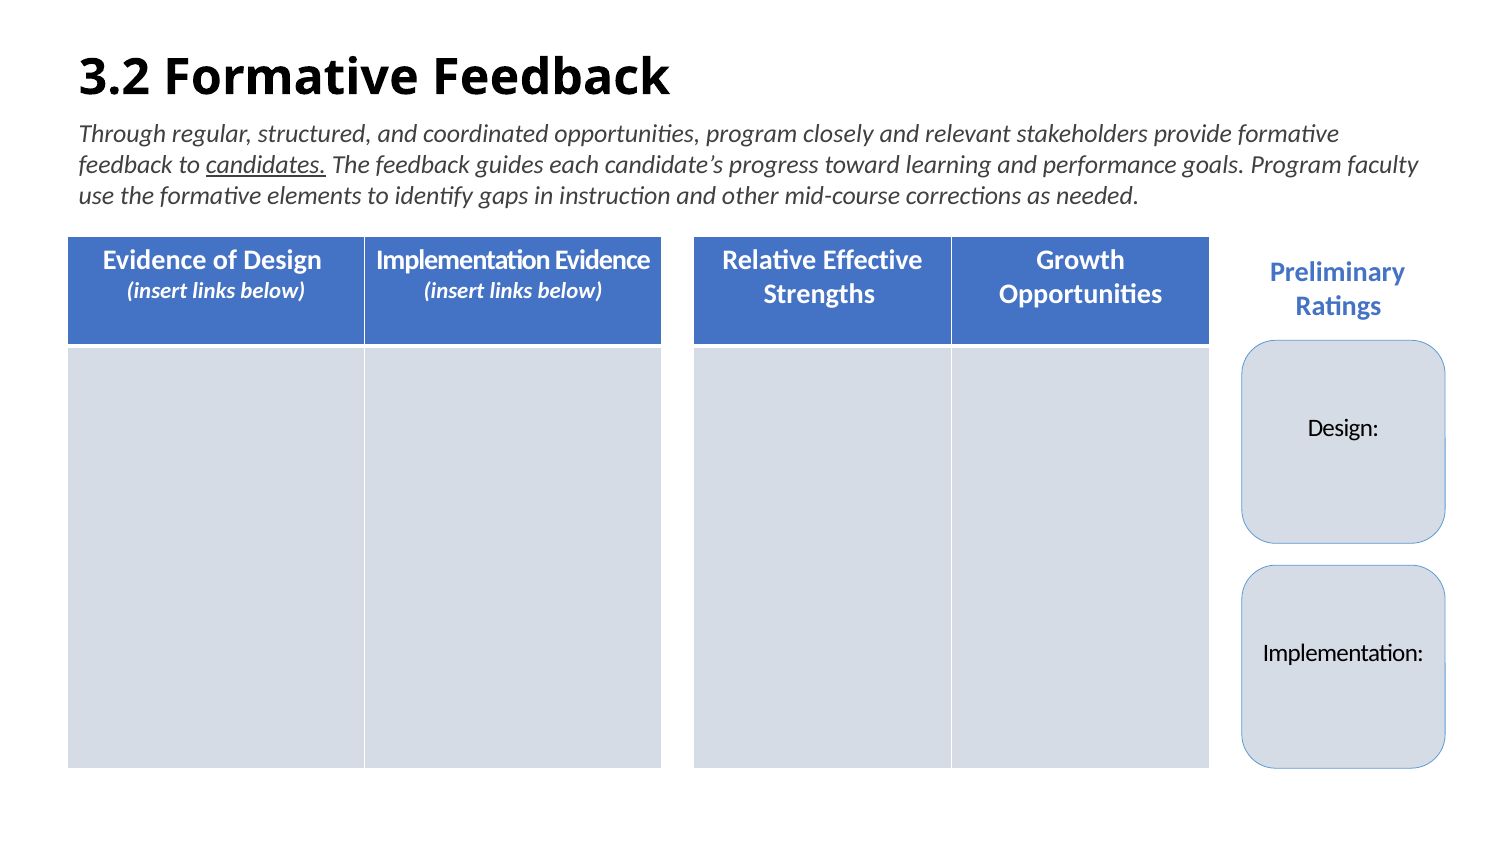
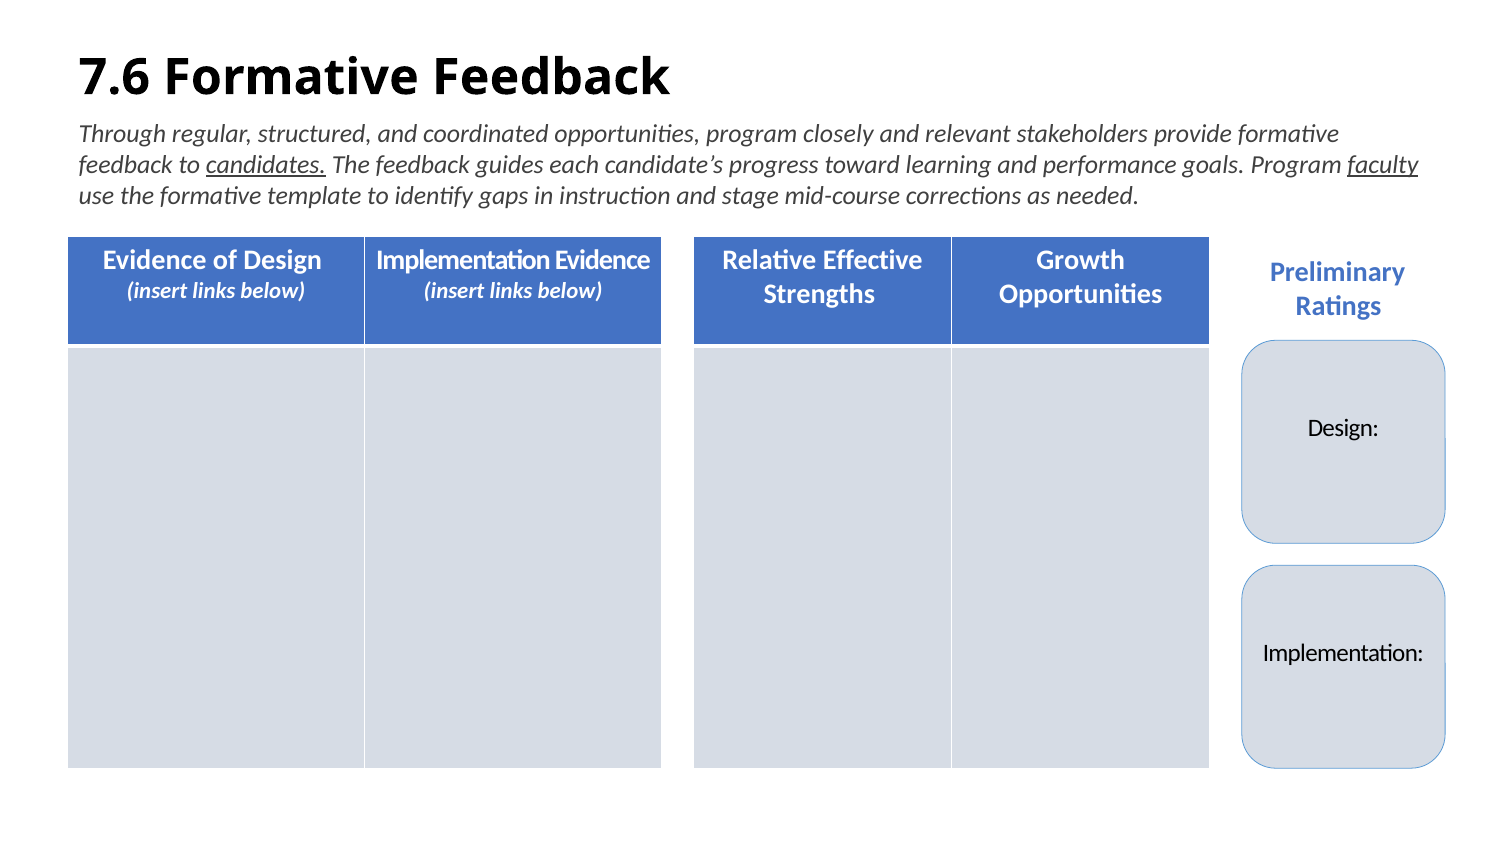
3.2: 3.2 -> 7.6 (114, 78)
faculty underline: none -> present (1383, 165)
elements: elements -> template (314, 196)
other: other -> stage (750, 196)
